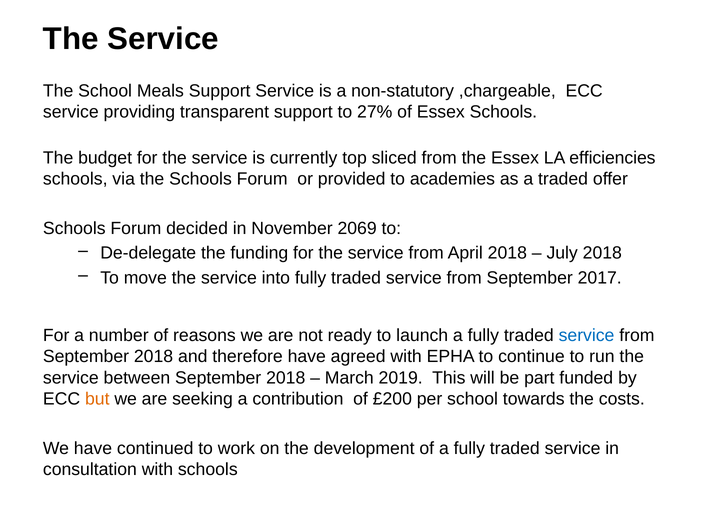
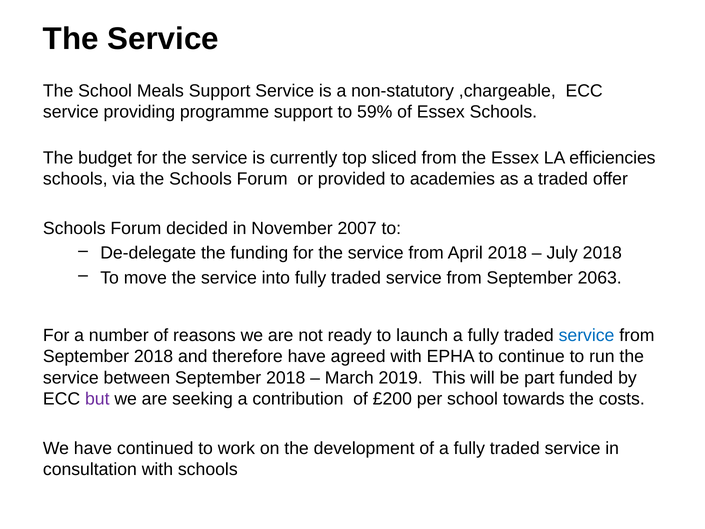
transparent: transparent -> programme (225, 112)
27%: 27% -> 59% (375, 112)
2069: 2069 -> 2007 (357, 228)
2017: 2017 -> 2063 (600, 278)
but colour: orange -> purple (97, 399)
